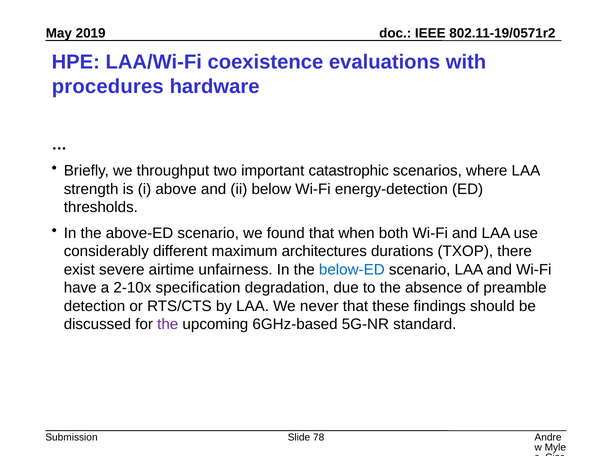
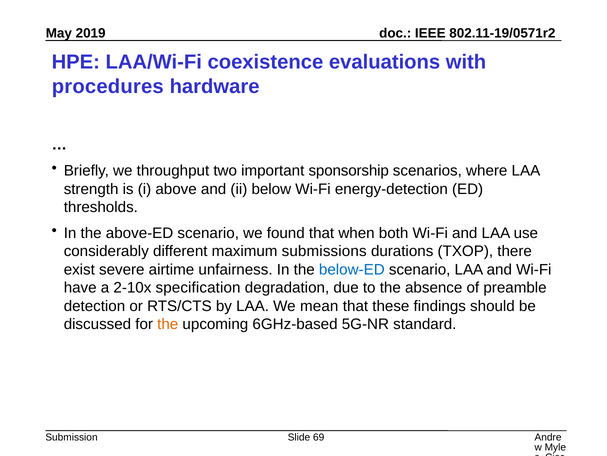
catastrophic: catastrophic -> sponsorship (349, 171)
architectures: architectures -> submissions (324, 251)
never: never -> mean (319, 306)
the colour: purple -> orange (168, 324)
78: 78 -> 69 (319, 437)
